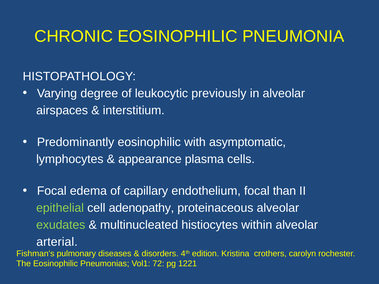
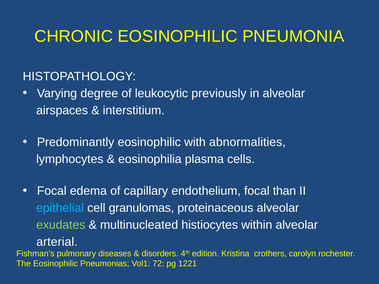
asymptomatic: asymptomatic -> abnormalities (247, 142)
appearance: appearance -> eosinophilia (150, 159)
epithelial colour: light green -> light blue (60, 208)
adenopathy: adenopathy -> granulomas (141, 208)
